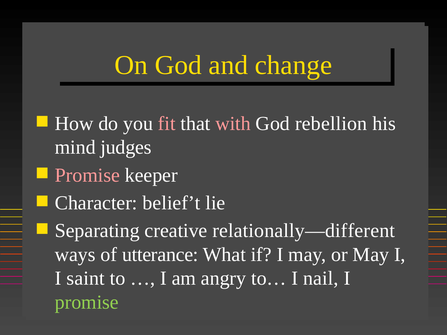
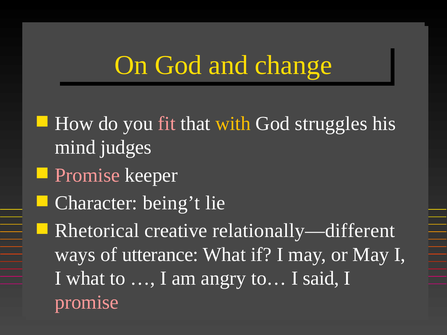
with colour: pink -> yellow (233, 124)
rebellion: rebellion -> struggles (331, 124)
belief’t: belief’t -> being’t (171, 203)
Separating: Separating -> Rhetorical (97, 231)
I saint: saint -> what (86, 279)
nail: nail -> said (321, 279)
promise colour: light green -> pink (87, 302)
